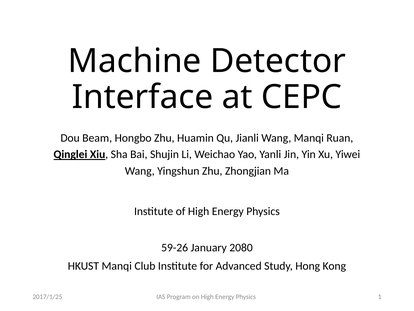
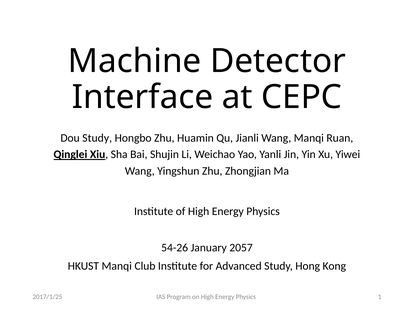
Dou Beam: Beam -> Study (97, 138)
59-26: 59-26 -> 54-26 (175, 247)
2080: 2080 -> 2057 (241, 247)
